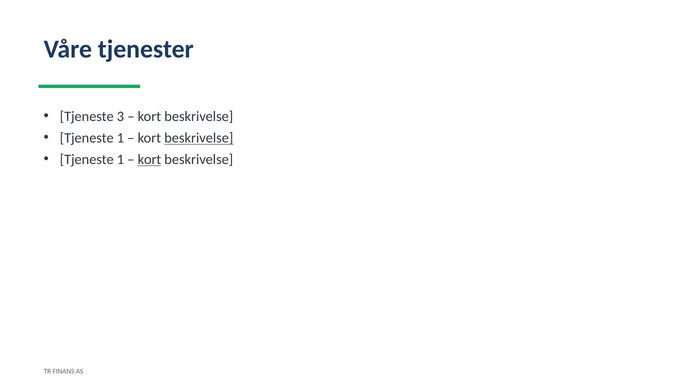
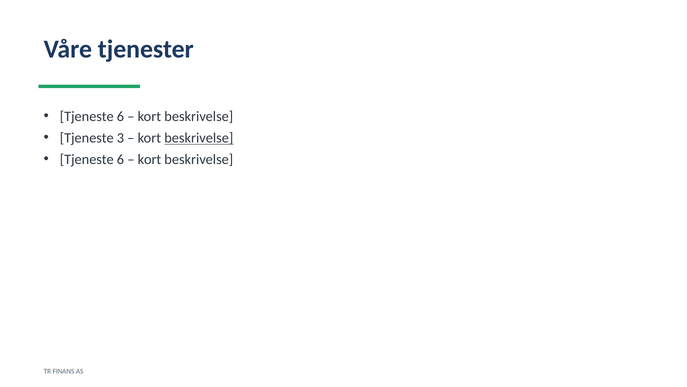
3: 3 -> 6 (120, 116)
1: 1 -> 3 (120, 138)
1: 1 -> 6 (120, 159)
kort underline: present -> none (149, 159)
